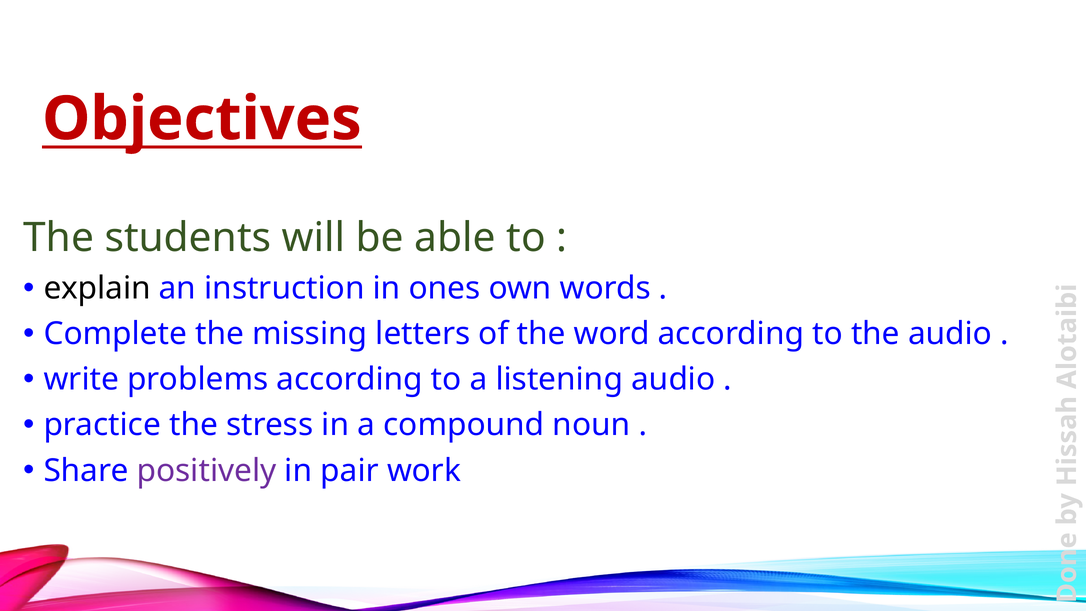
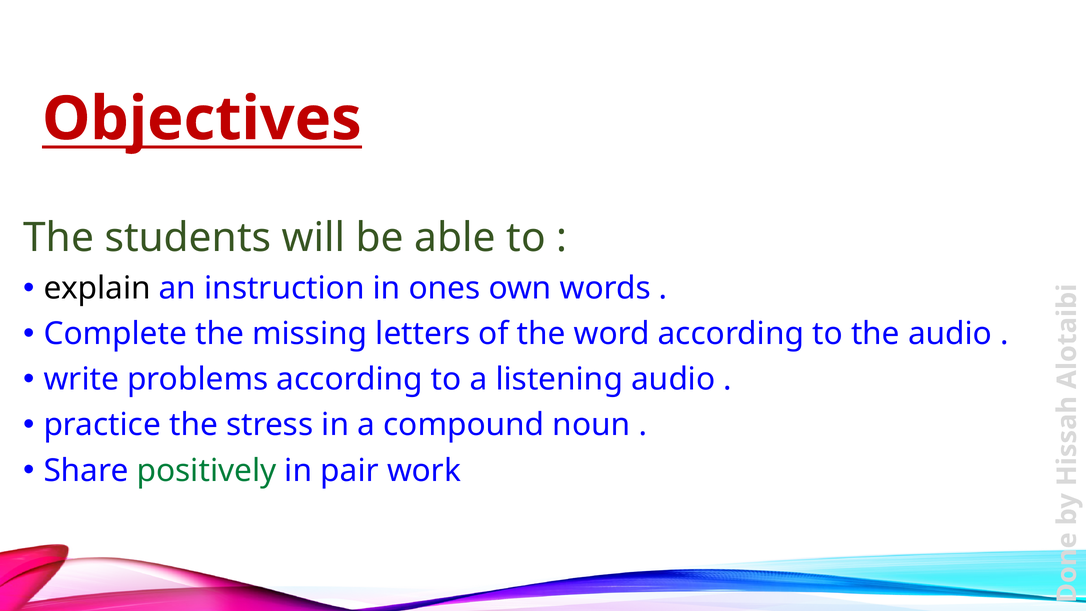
positively colour: purple -> green (207, 470)
